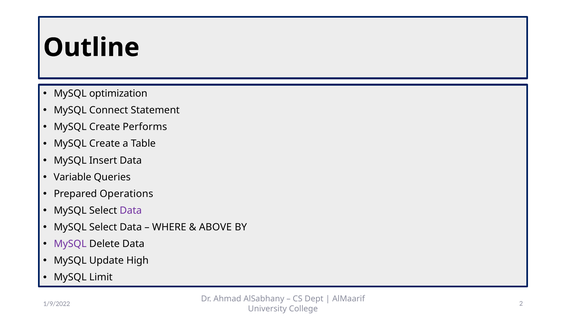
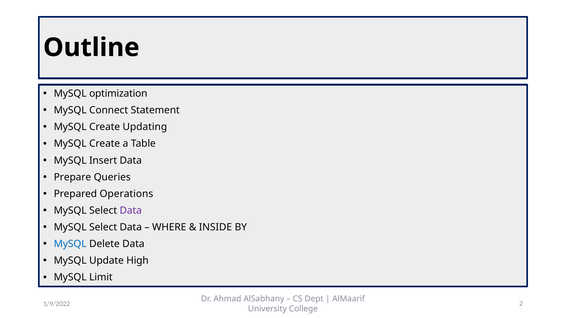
Performs: Performs -> Updating (145, 127)
Variable: Variable -> Prepare (72, 177)
ABOVE: ABOVE -> INSIDE (215, 227)
MySQL colour: purple -> blue (70, 244)
